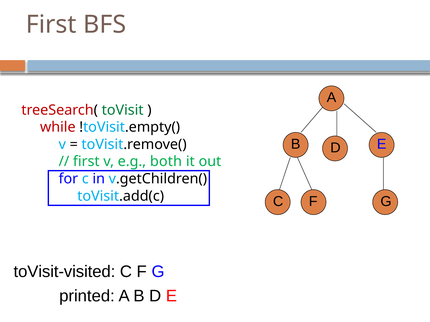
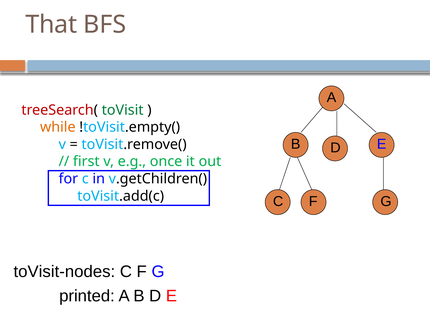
First: First -> That (51, 25)
while colour: red -> orange (58, 127)
both: both -> once (166, 162)
toVisit-visited: toVisit-visited -> toVisit-nodes (64, 272)
